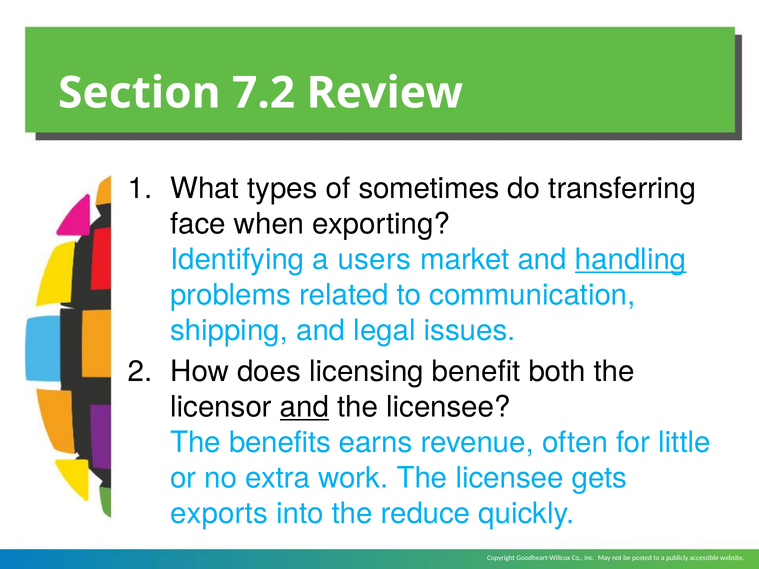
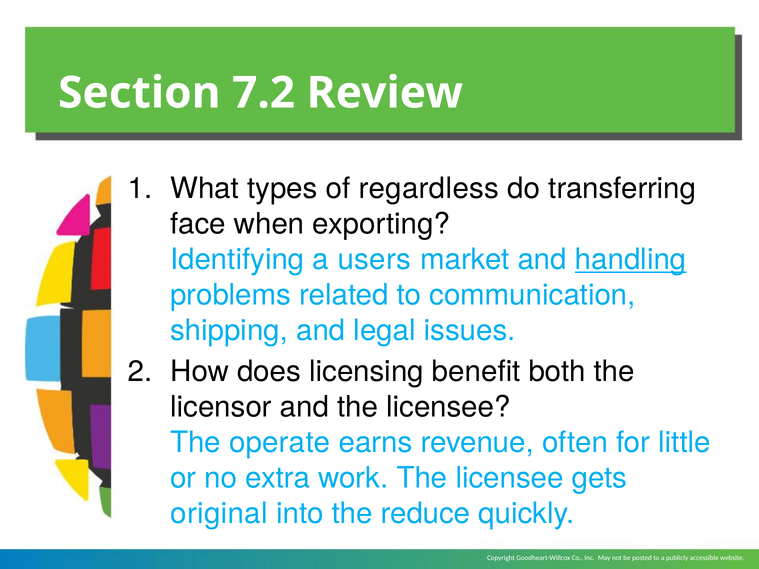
sometimes: sometimes -> regardless (429, 189)
and underline: present -> none (305, 407)
benefits: benefits -> operate (280, 443)
exports: exports -> original (219, 514)
